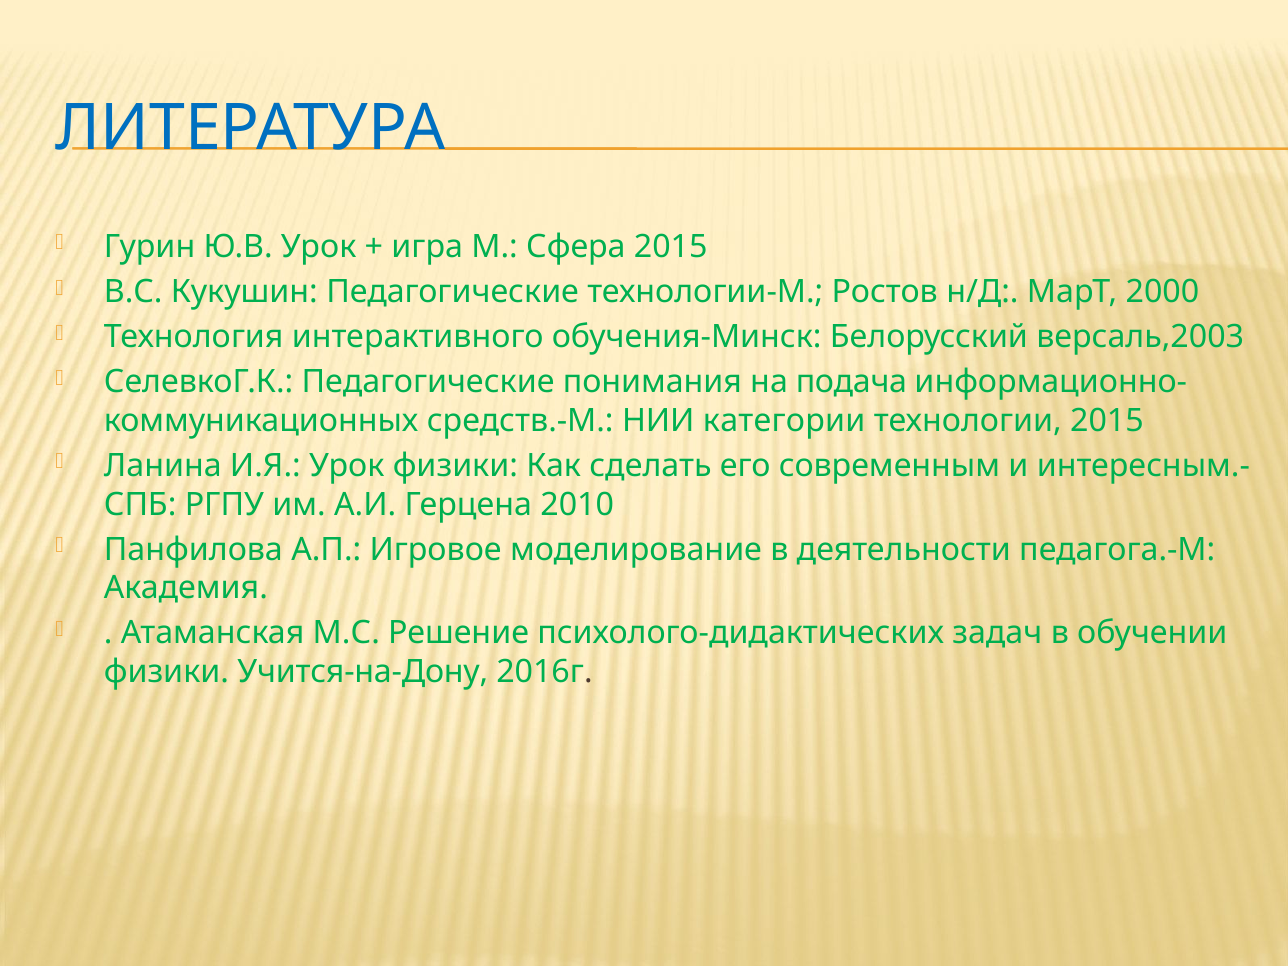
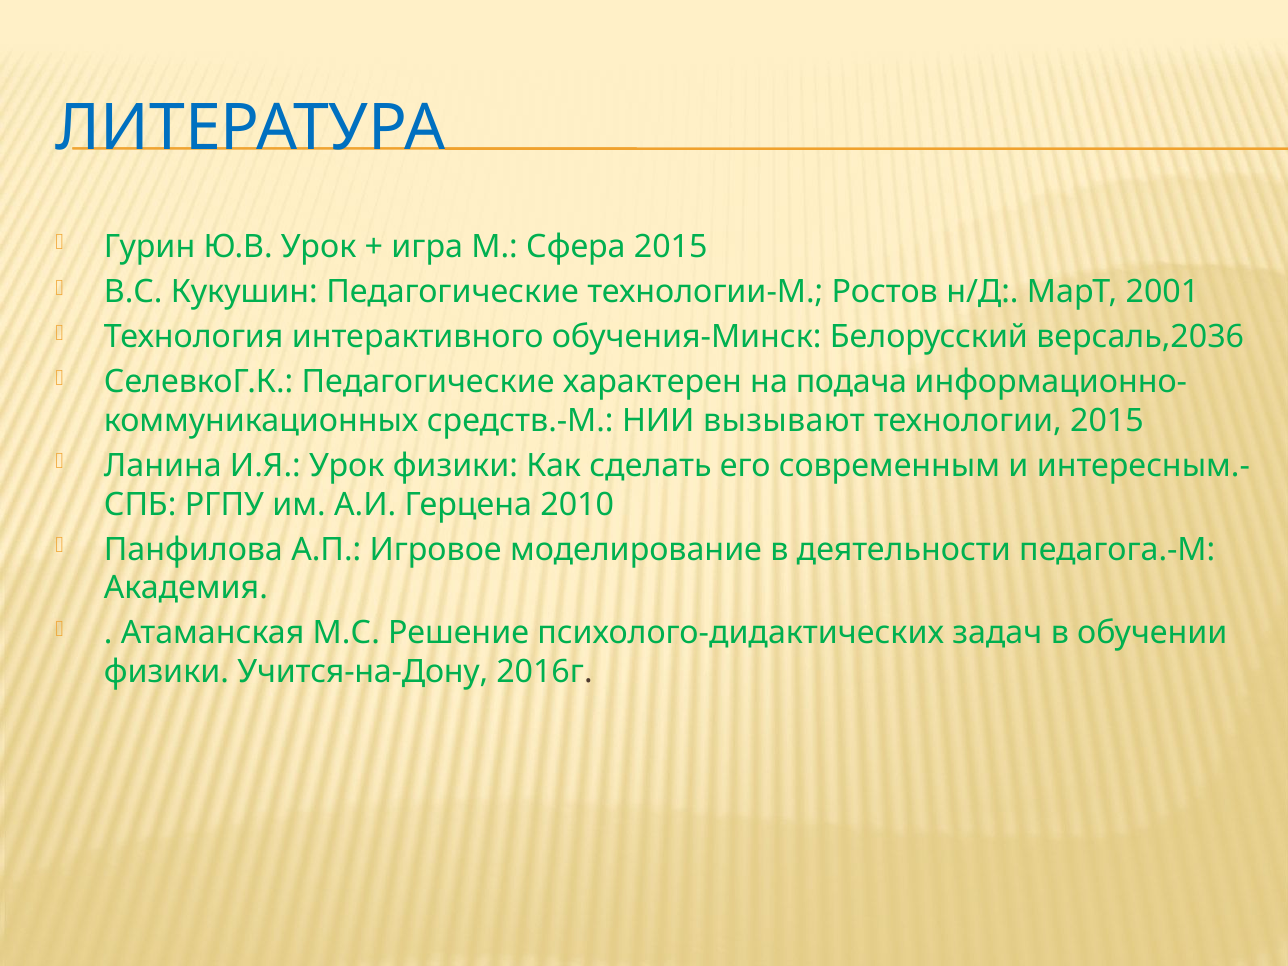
2000: 2000 -> 2001 (1162, 292)
версаль,2003: версаль,2003 -> версаль,2036 (1140, 337)
понимания: понимания -> характерен (652, 382)
категории: категории -> вызывают (784, 421)
